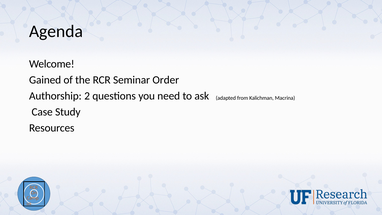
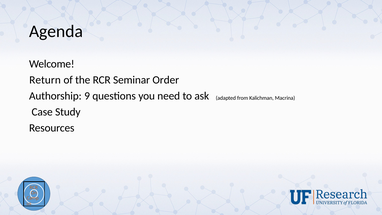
Gained: Gained -> Return (45, 80)
2: 2 -> 9 (87, 96)
